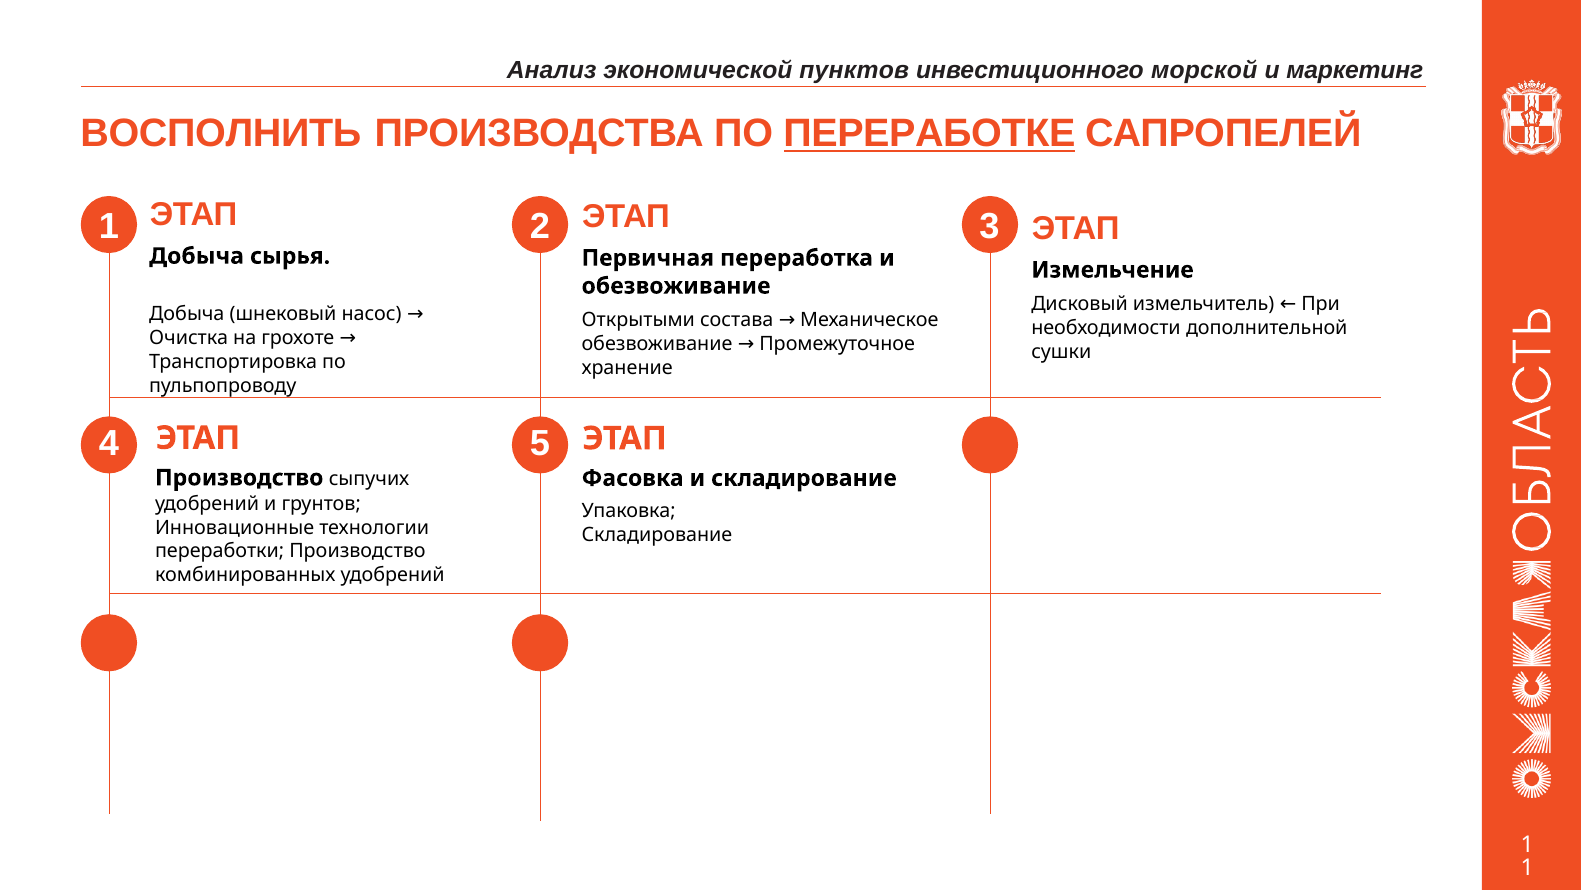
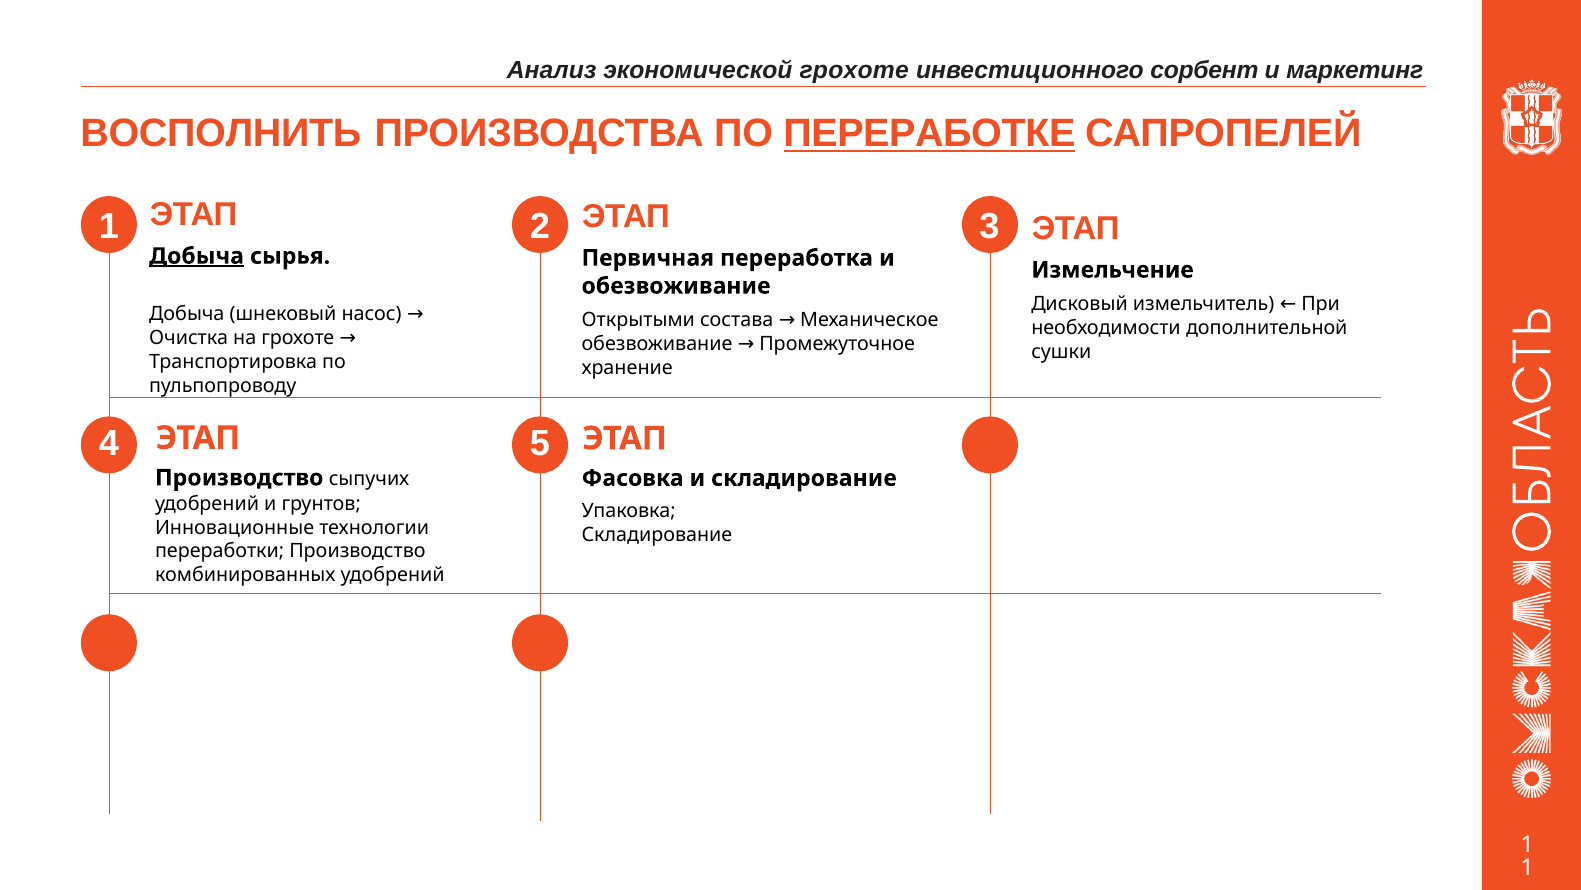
экономической пунктов: пунктов -> грохоте (854, 71)
морской: морской -> сорбент (1204, 71)
Добыча underline: none -> present (197, 256)
